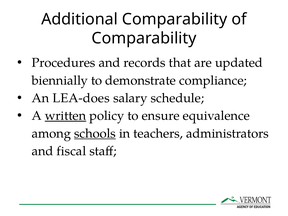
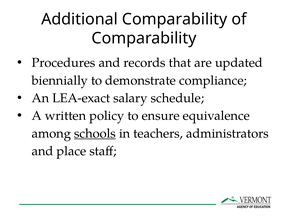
LEA-does: LEA-does -> LEA-exact (81, 98)
written underline: present -> none (65, 116)
fiscal: fiscal -> place (71, 151)
